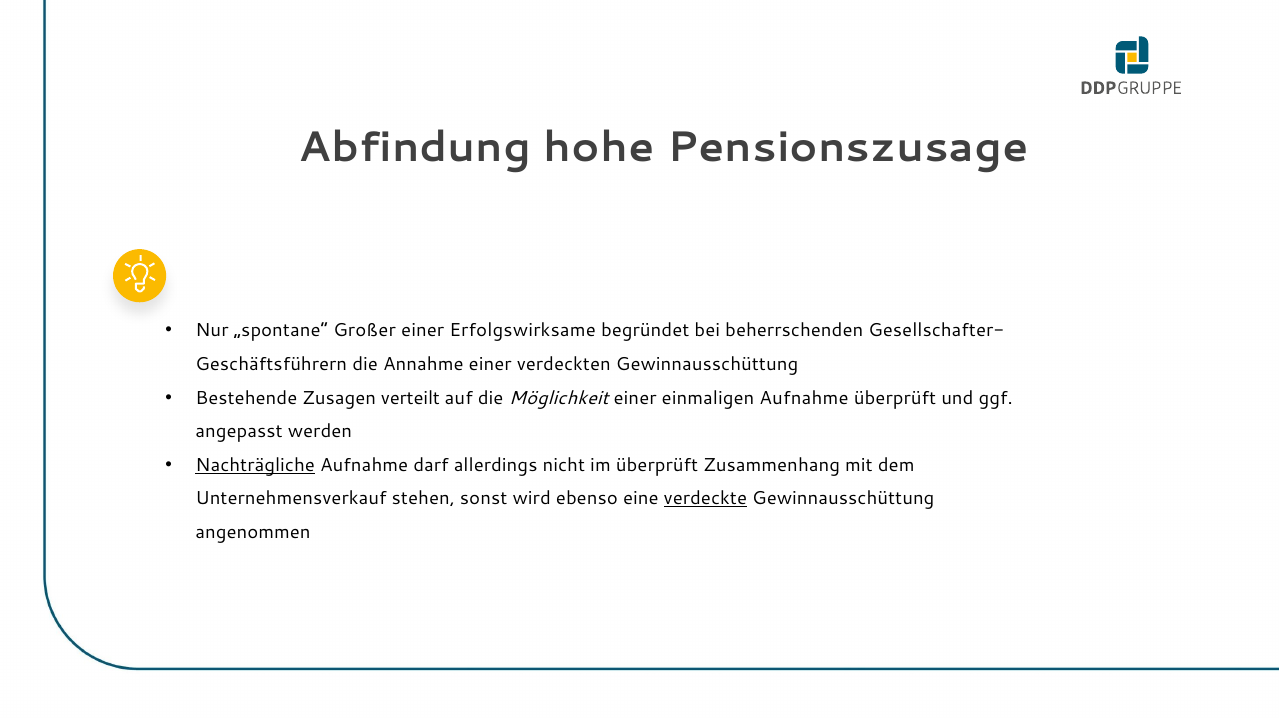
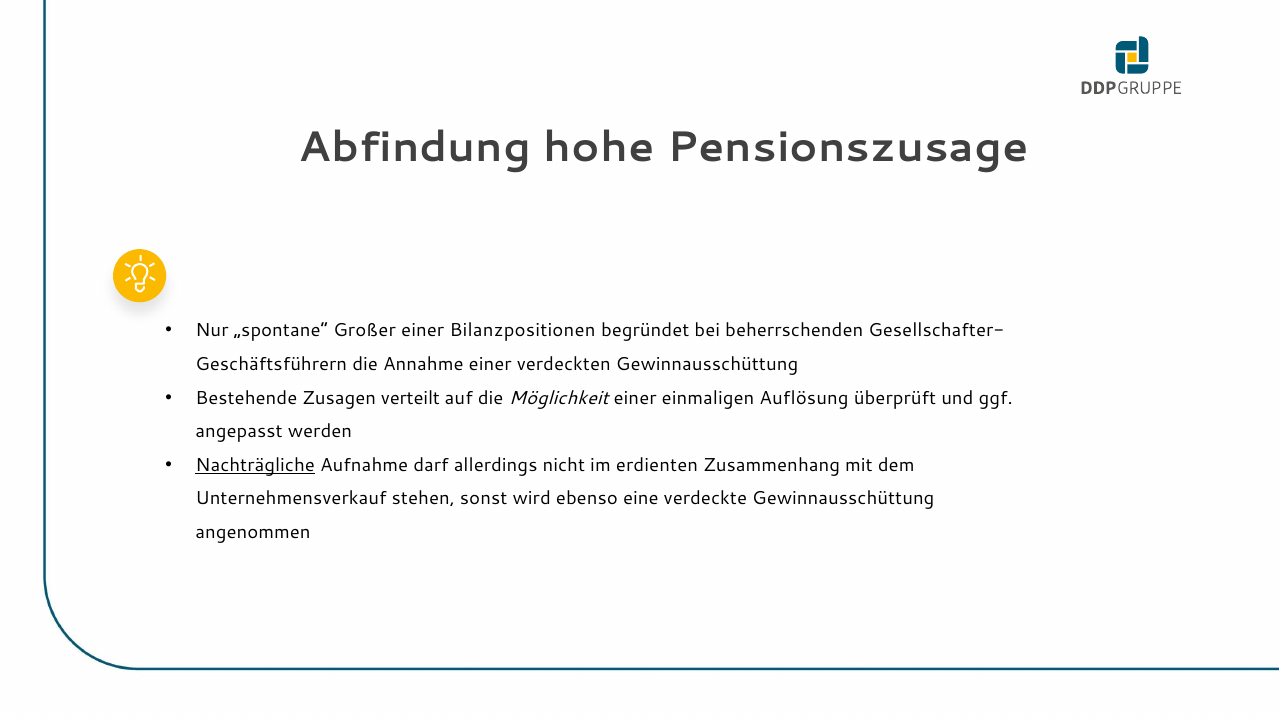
Erfolgswirksame: Erfolgswirksame -> Bilanzpositionen (523, 330)
einmaligen Aufnahme: Aufnahme -> Auflösung (804, 398)
im überprüft: überprüft -> erdienten (657, 465)
verdeckte underline: present -> none (705, 498)
